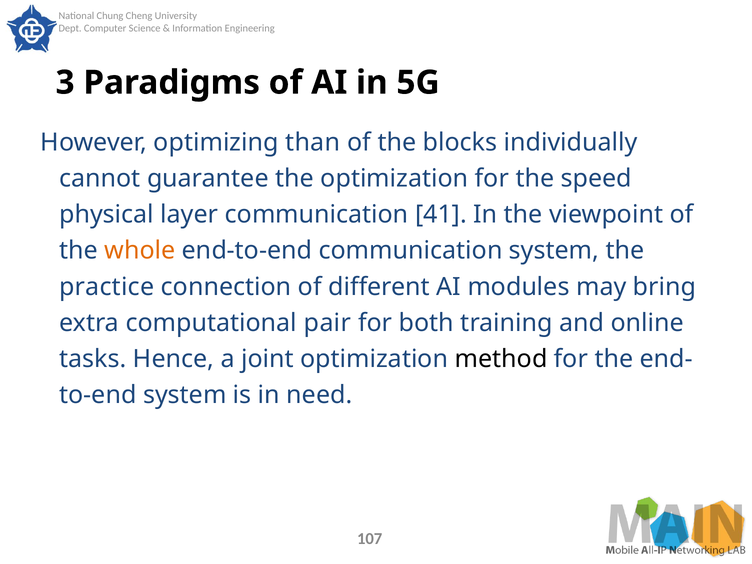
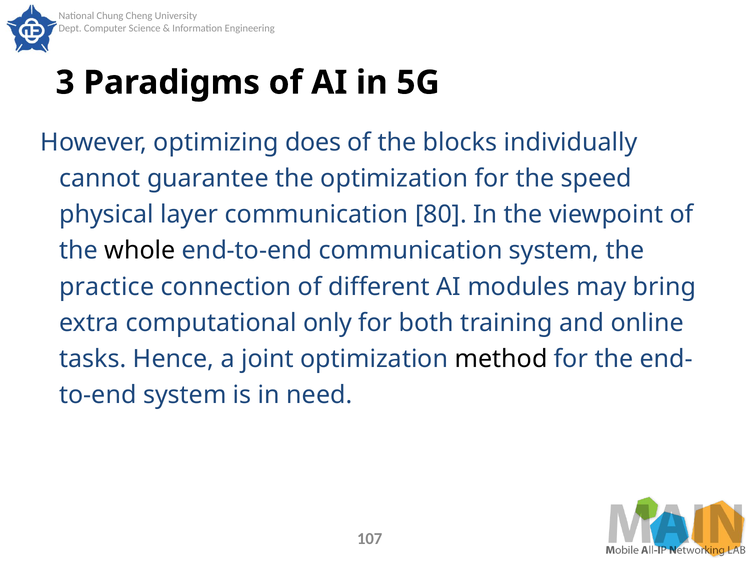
than: than -> does (313, 142)
41: 41 -> 80 (441, 215)
whole colour: orange -> black (140, 251)
pair: pair -> only (328, 323)
